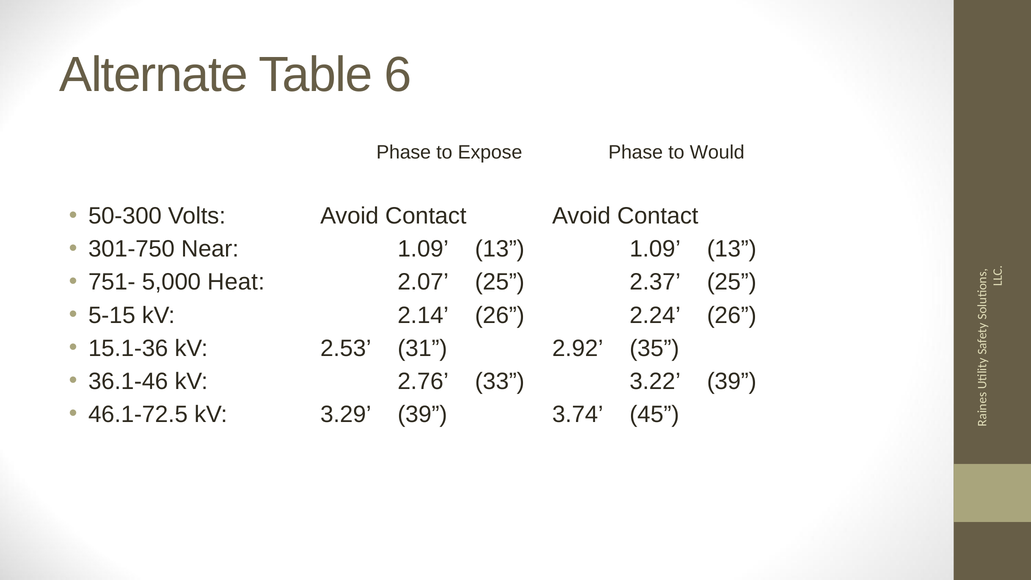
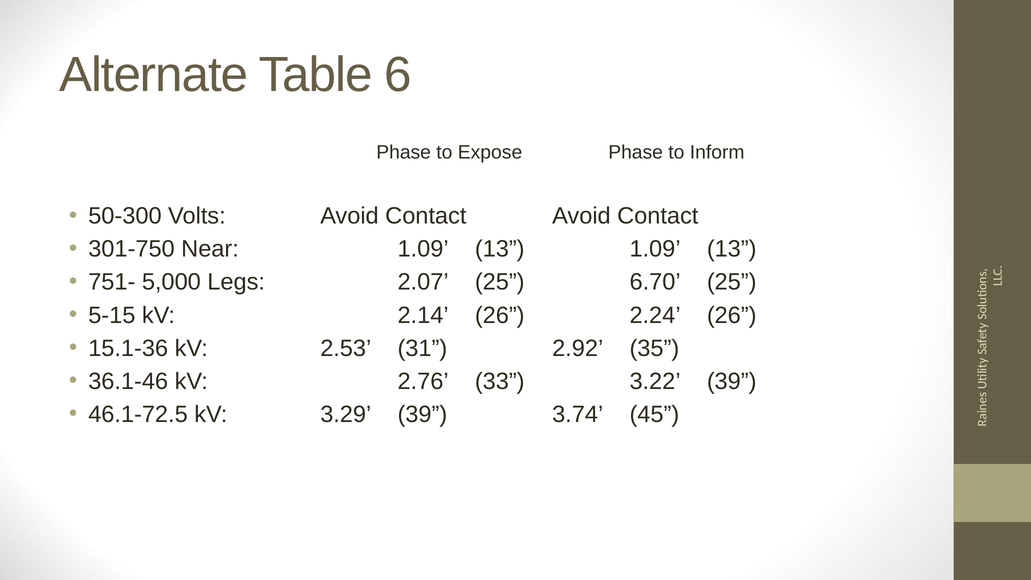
Would: Would -> Inform (717, 152)
Heat: Heat -> Legs (236, 282)
2.37: 2.37 -> 6.70 (655, 282)
